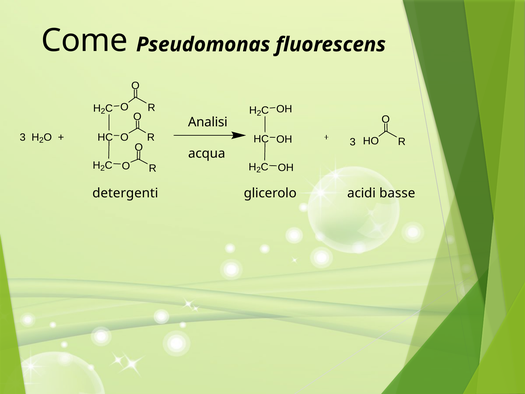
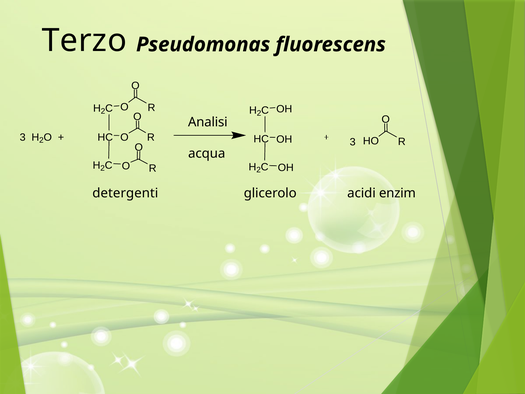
Come: Come -> Terzo (84, 41)
basse: basse -> enzim (397, 193)
